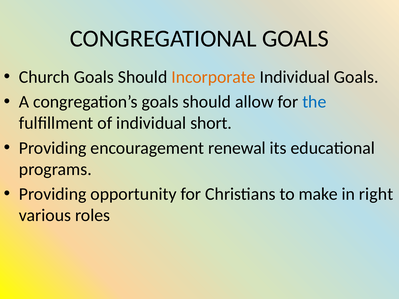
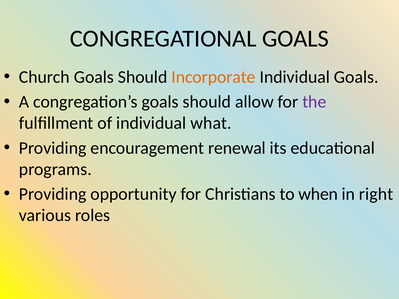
the colour: blue -> purple (314, 102)
short: short -> what (211, 123)
make: make -> when (318, 194)
